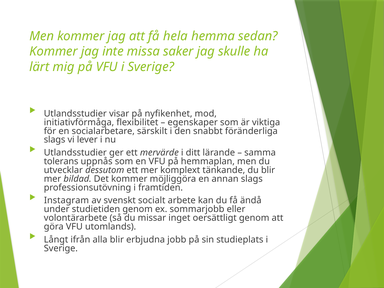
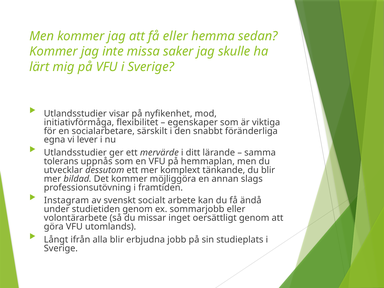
få hela: hela -> eller (175, 36)
slags: slags -> egna (55, 140)
